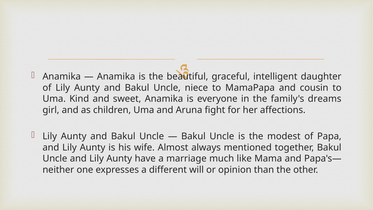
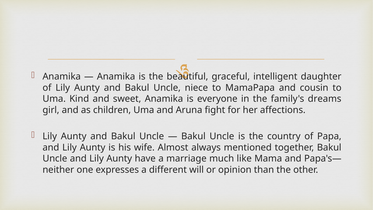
modest: modest -> country (284, 136)
